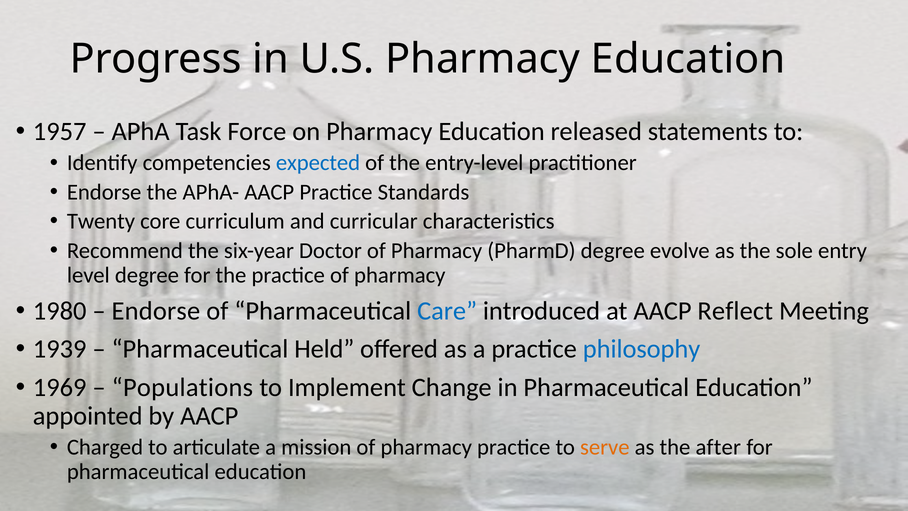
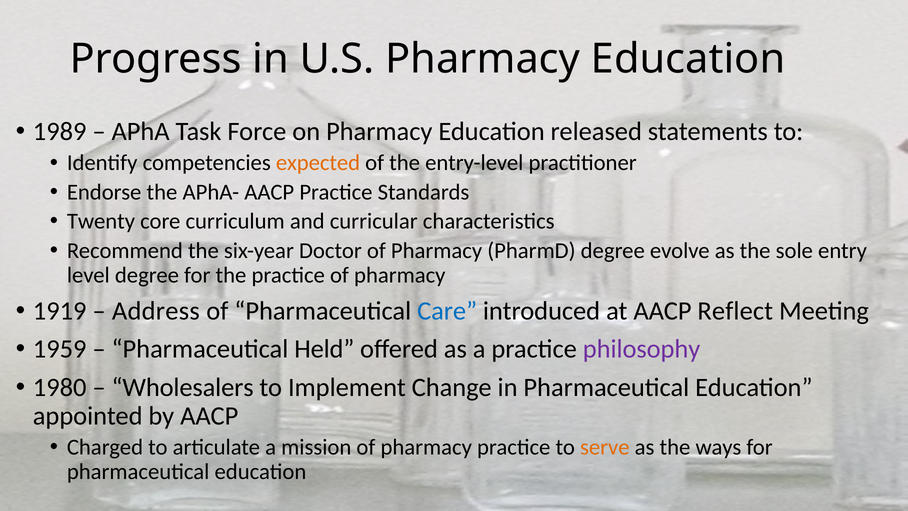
1957: 1957 -> 1989 (60, 132)
expected colour: blue -> orange (318, 163)
1980: 1980 -> 1919 (60, 311)
Endorse: Endorse -> Address (156, 311)
1939: 1939 -> 1959 (60, 349)
philosophy colour: blue -> purple (642, 349)
1969: 1969 -> 1980 (60, 387)
Populations: Populations -> Wholesalers (183, 387)
after: after -> ways (718, 447)
